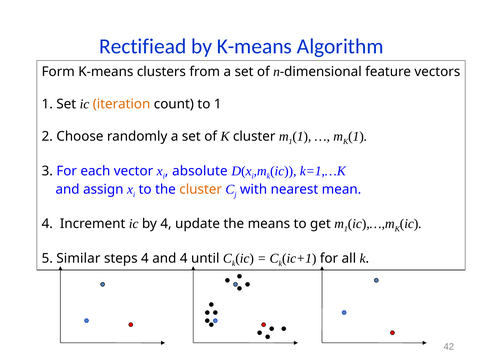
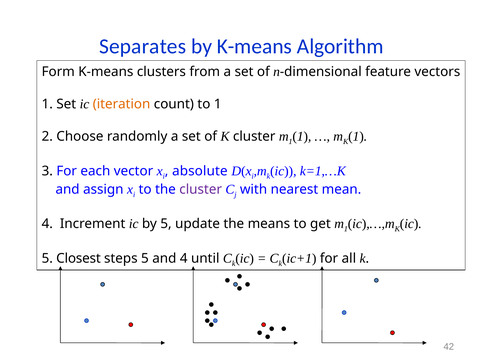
Rectifiead: Rectifiead -> Separates (143, 46)
cluster colour: orange -> purple (201, 189)
by 4: 4 -> 5 (166, 223)
Similar: Similar -> Closest (79, 258)
steps 4: 4 -> 5 (145, 258)
